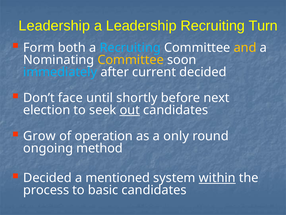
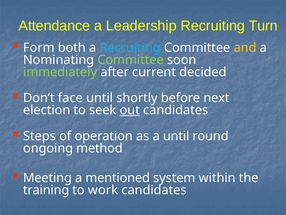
Leadership: Leadership -> Attendance (54, 26)
Committee colour: yellow -> light green (131, 60)
immediately colour: light blue -> light green (60, 72)
Grow: Grow -> Steps (40, 136)
a only: only -> until (176, 136)
Decided: Decided -> Meeting (47, 177)
within underline: present -> none (217, 177)
process: process -> training (46, 190)
basic: basic -> work (103, 190)
